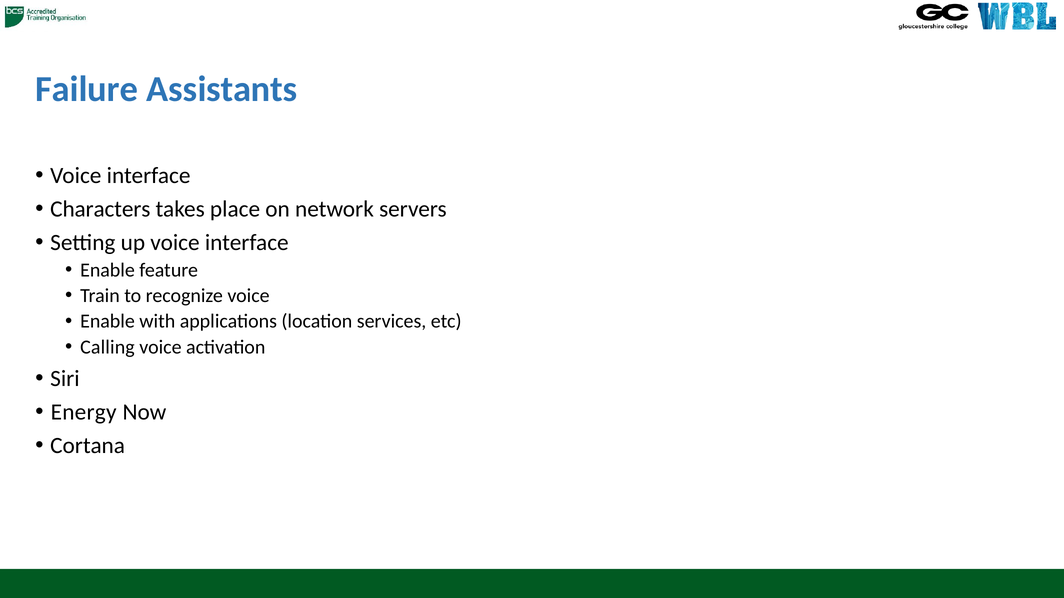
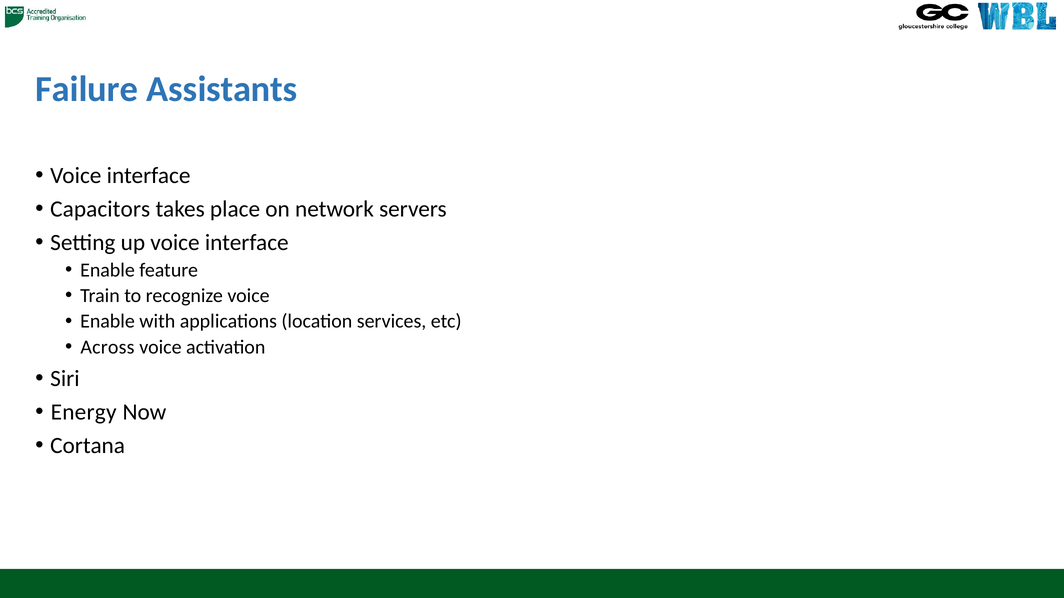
Characters: Characters -> Capacitors (100, 209)
Calling: Calling -> Across (107, 347)
